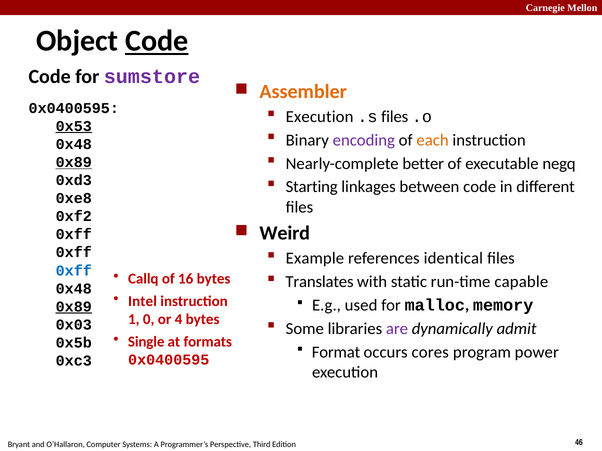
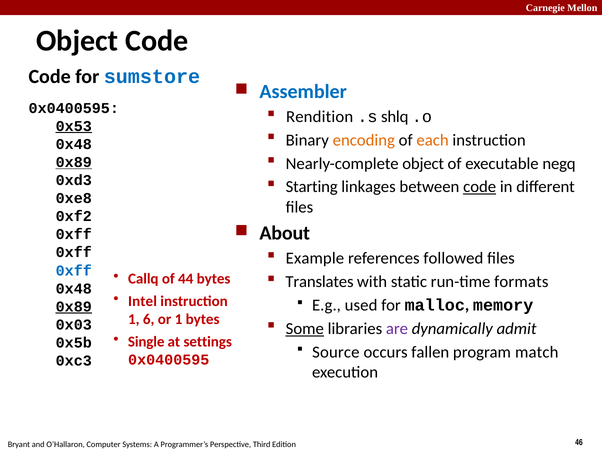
Code underline: present -> none (157, 41)
sumstore colour: purple -> blue (152, 77)
Assembler colour: orange -> blue (303, 92)
Execution: Execution -> Rendition (320, 117)
.s files: files -> shlq (395, 117)
encoding colour: purple -> orange (364, 140)
Nearly-complete better: better -> object (423, 164)
code underline: none -> present (480, 187)
Weird: Weird -> About (285, 234)
identical: identical -> followed (453, 259)
16: 16 -> 44 (186, 279)
capable: capable -> formats (521, 282)
0: 0 -> 6 (149, 319)
or 4: 4 -> 1 (179, 319)
Some underline: none -> present (305, 329)
formats: formats -> settings (208, 342)
Format: Format -> Source (336, 352)
cores: cores -> fallen (430, 352)
power: power -> match (537, 352)
